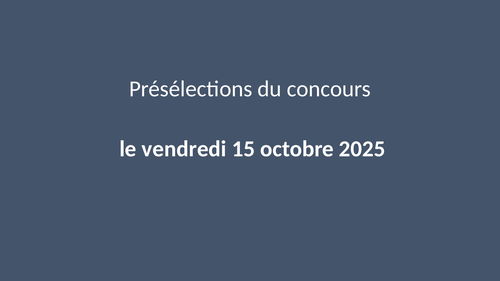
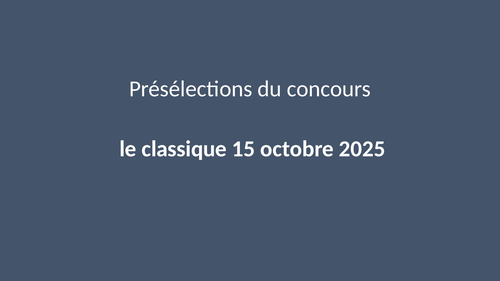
vendredi: vendredi -> classique (184, 149)
